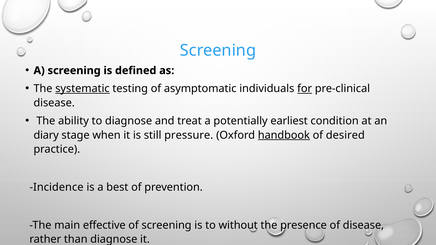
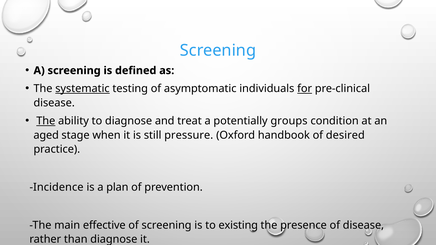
The underline: none -> present (46, 121)
earliest: earliest -> groups (289, 121)
diary: diary -> aged (46, 135)
handbook underline: present -> none (284, 135)
best: best -> plan (117, 187)
without: without -> existing (238, 225)
